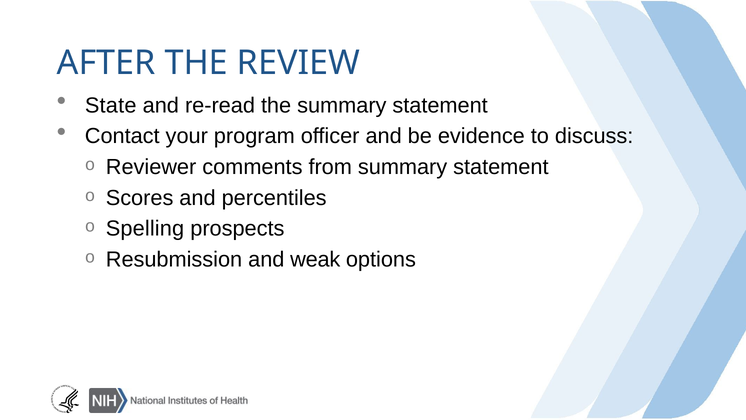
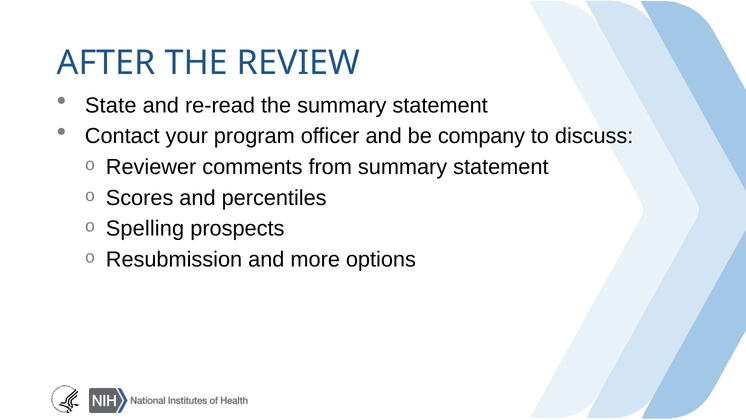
evidence: evidence -> company (481, 136)
weak: weak -> more (315, 259)
